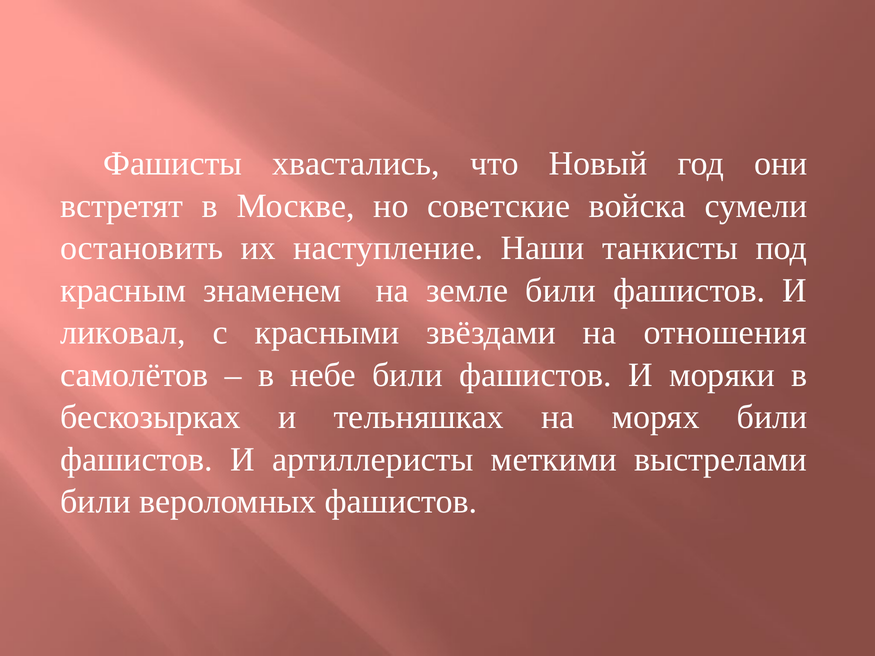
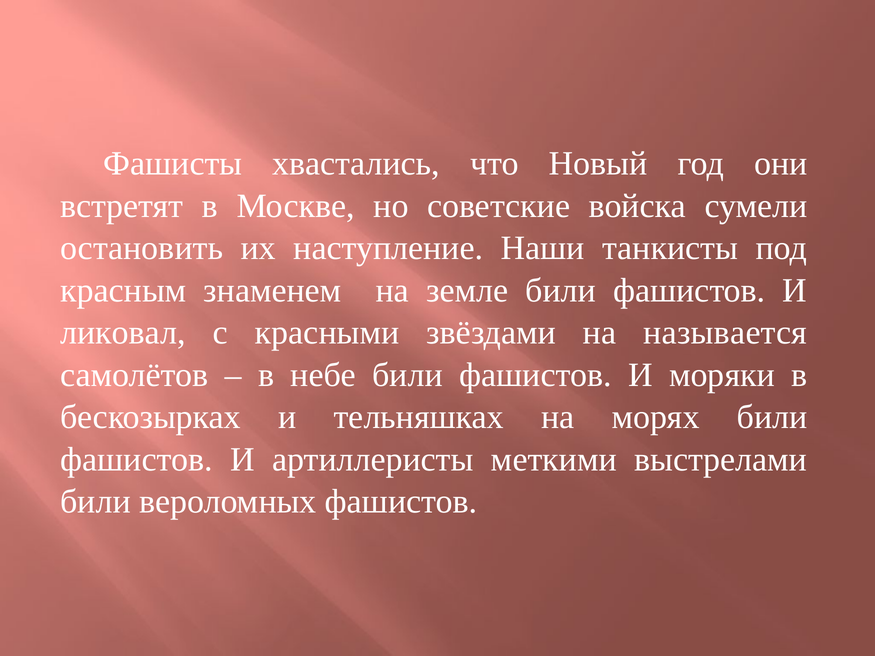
отношения: отношения -> называется (725, 333)
